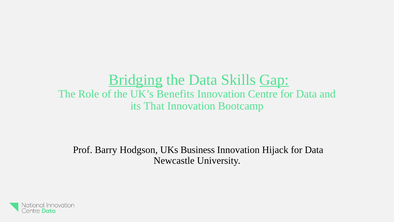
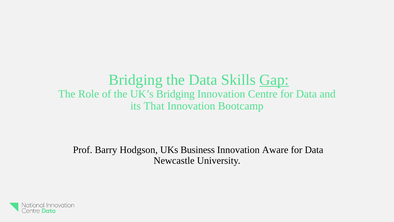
Bridging underline: present -> none (136, 80)
UK’s Benefits: Benefits -> Bridging (175, 94)
Hijack: Hijack -> Aware (275, 150)
